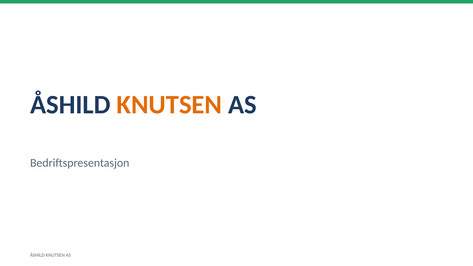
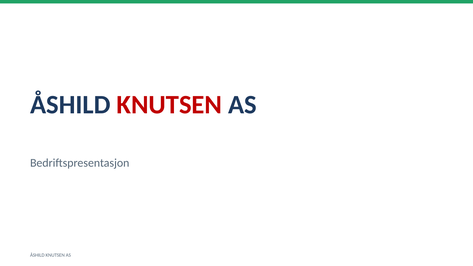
KNUTSEN colour: orange -> red (169, 105)
